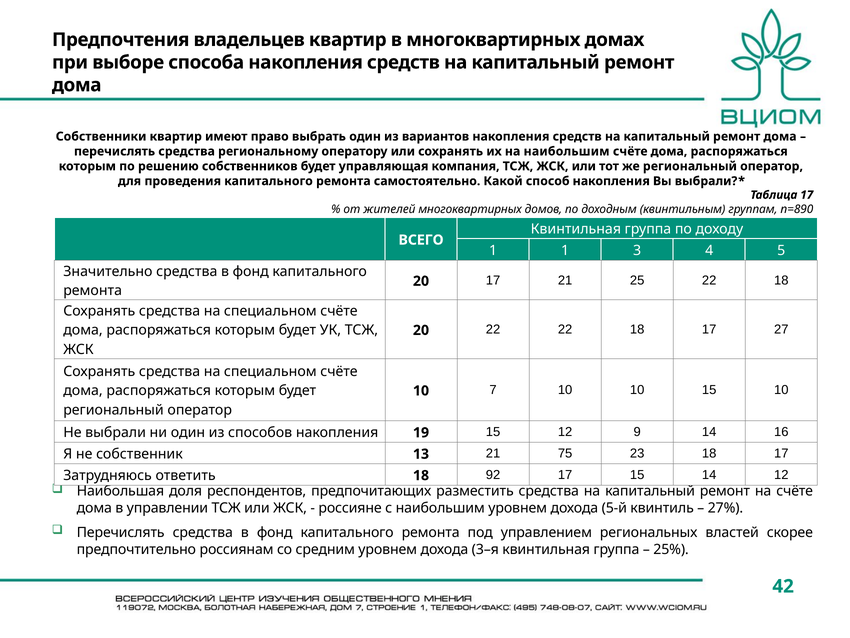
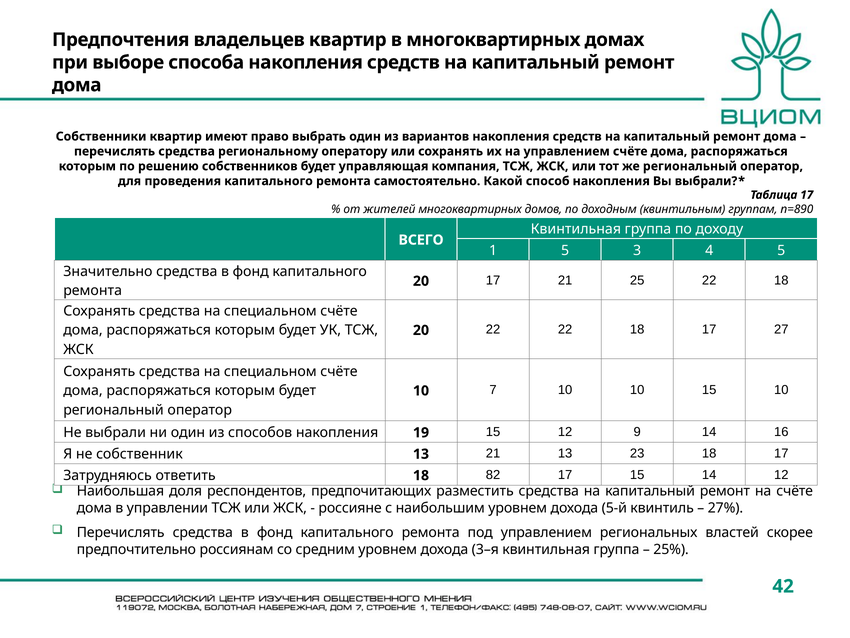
на наибольшим: наибольшим -> управлением (567, 151)
1 1: 1 -> 5 (565, 250)
21 75: 75 -> 13 (565, 453)
92: 92 -> 82 (493, 475)
